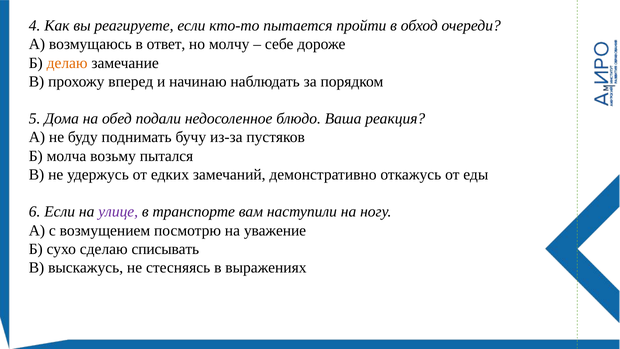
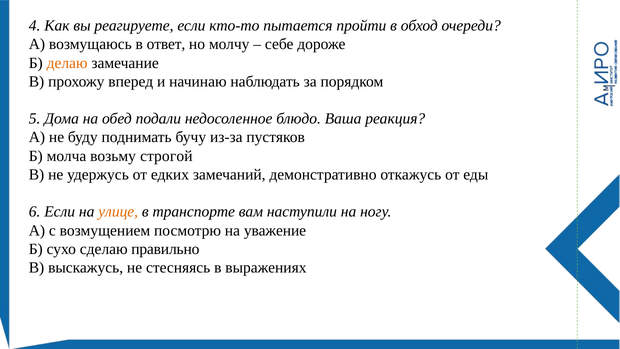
пытался: пытался -> строгой (166, 156)
улице colour: purple -> orange (118, 212)
списывать: списывать -> правильно (165, 249)
